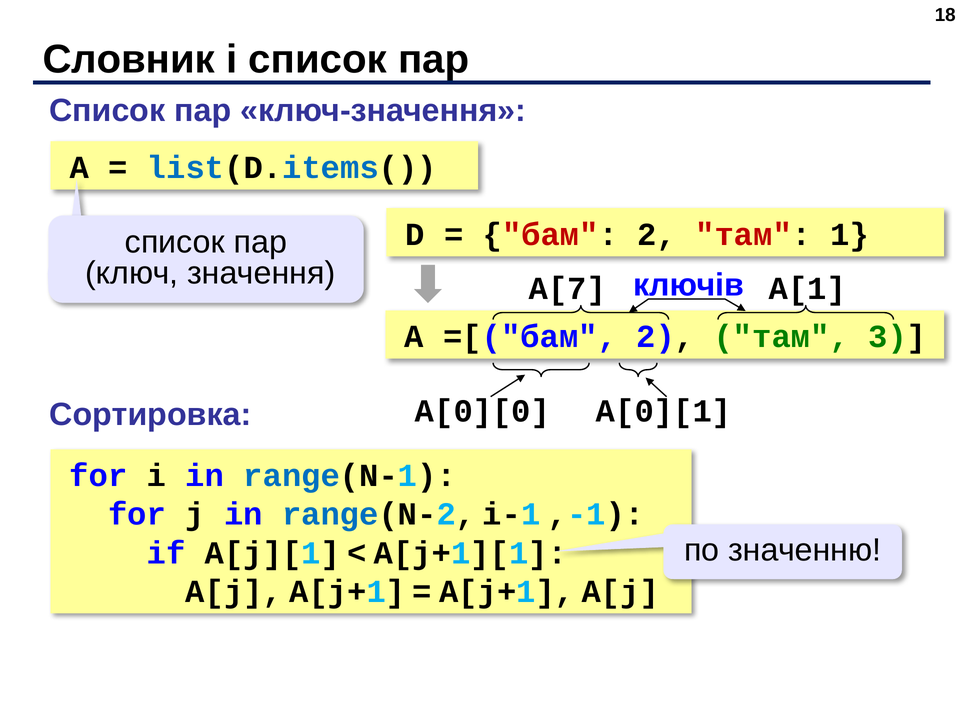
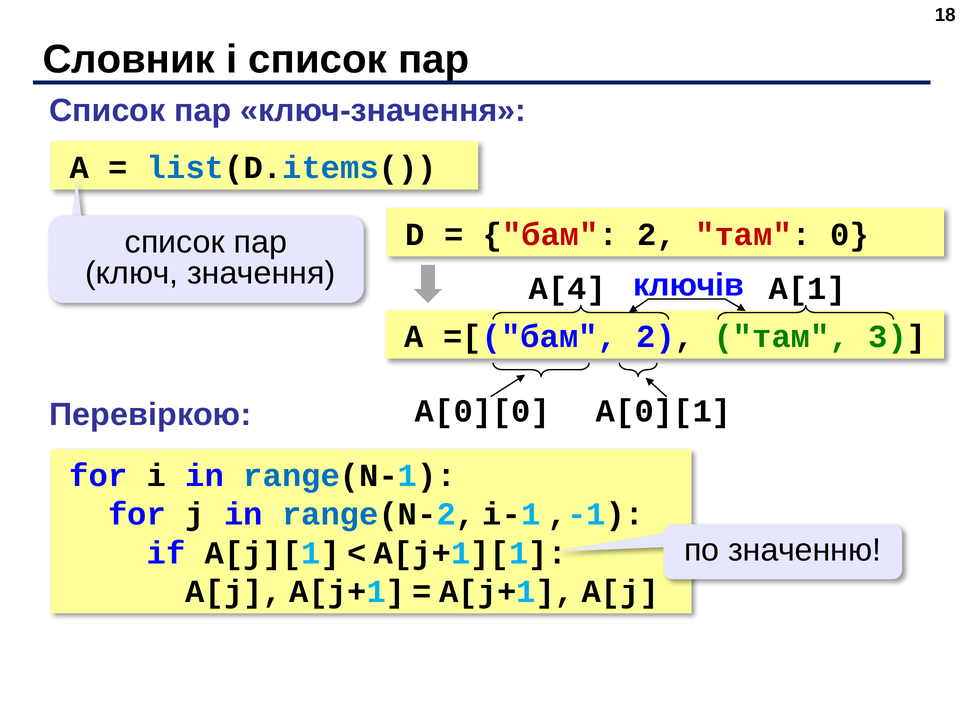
1: 1 -> 0 (850, 235)
A[7: A[7 -> A[4 (567, 289)
Сортировка: Сортировка -> Перевіркою (150, 415)
